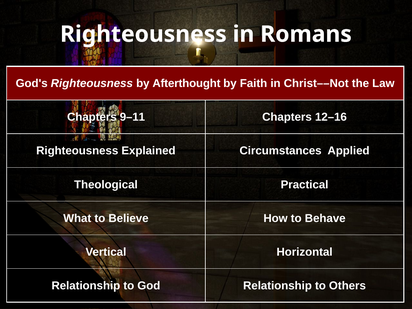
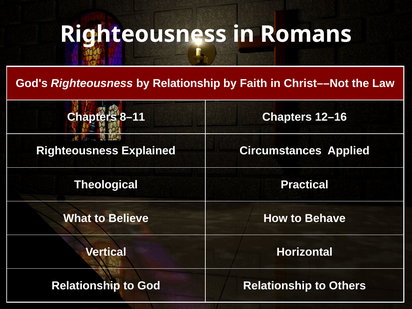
by Afterthought: Afterthought -> Relationship (186, 83)
9–11: 9–11 -> 8–11 (132, 117)
